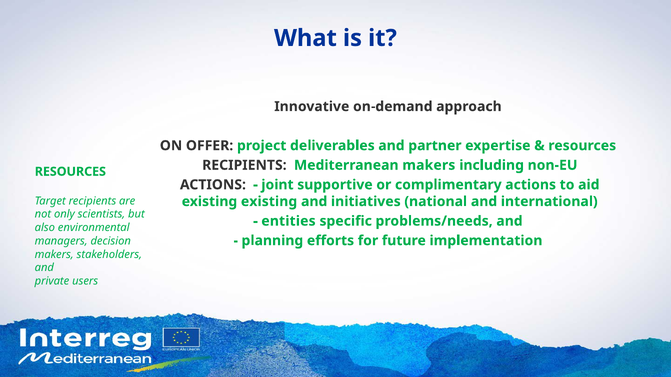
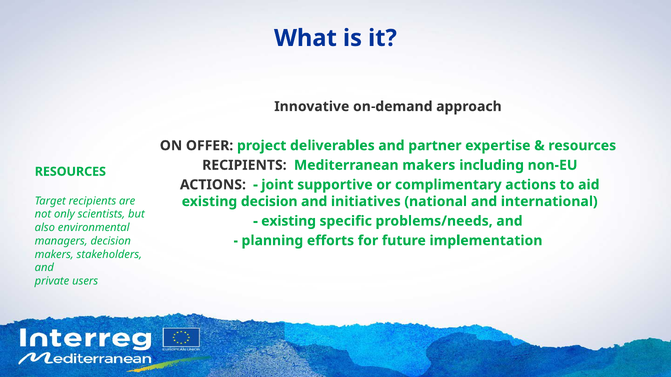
existing existing: existing -> decision (269, 202)
entities: entities -> existing (289, 221)
